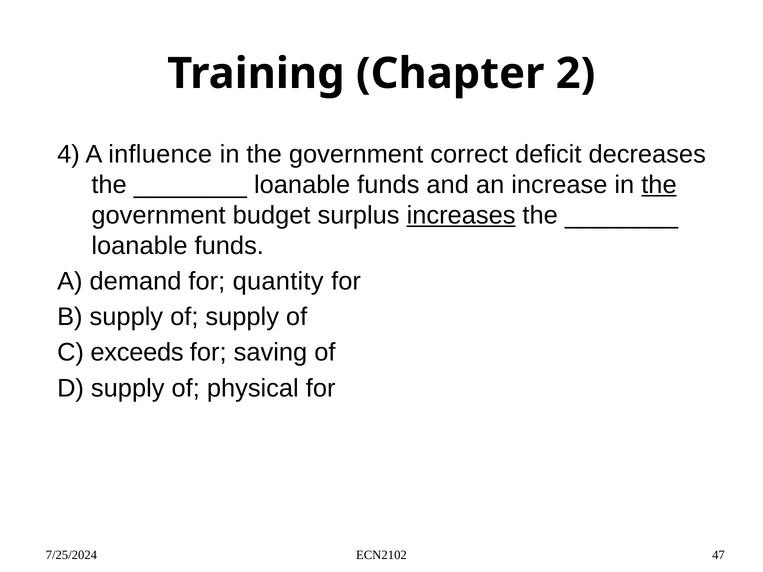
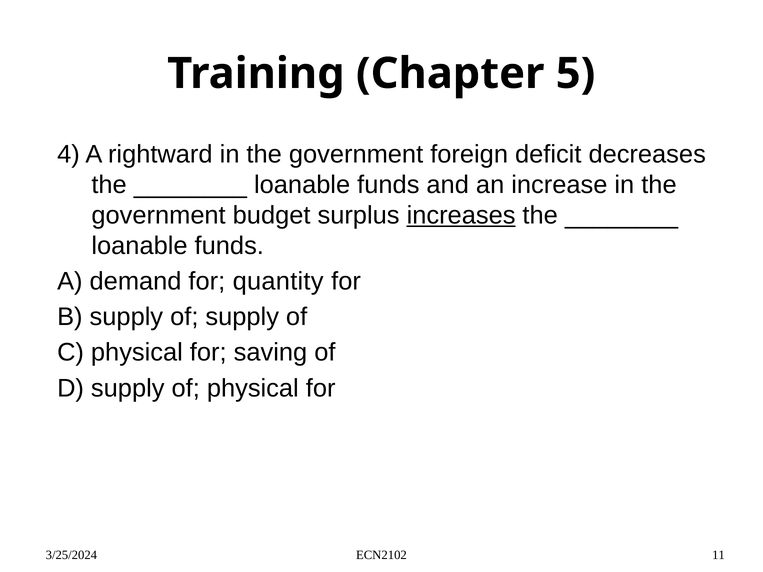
2: 2 -> 5 (576, 74)
influence: influence -> rightward (160, 154)
correct: correct -> foreign (469, 154)
the underline: present -> none (659, 185)
C exceeds: exceeds -> physical (137, 353)
7/25/2024: 7/25/2024 -> 3/25/2024 (71, 555)
47: 47 -> 11 (718, 555)
